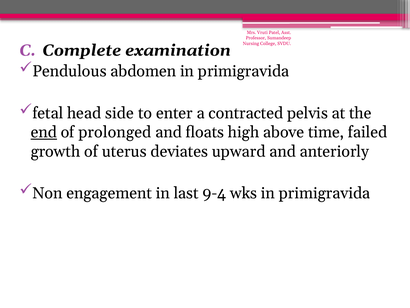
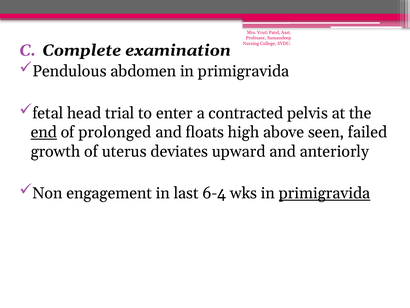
side: side -> trial (120, 113)
time: time -> seen (326, 132)
9-4: 9-4 -> 6-4 (214, 193)
primigravida underline: none -> present (325, 193)
